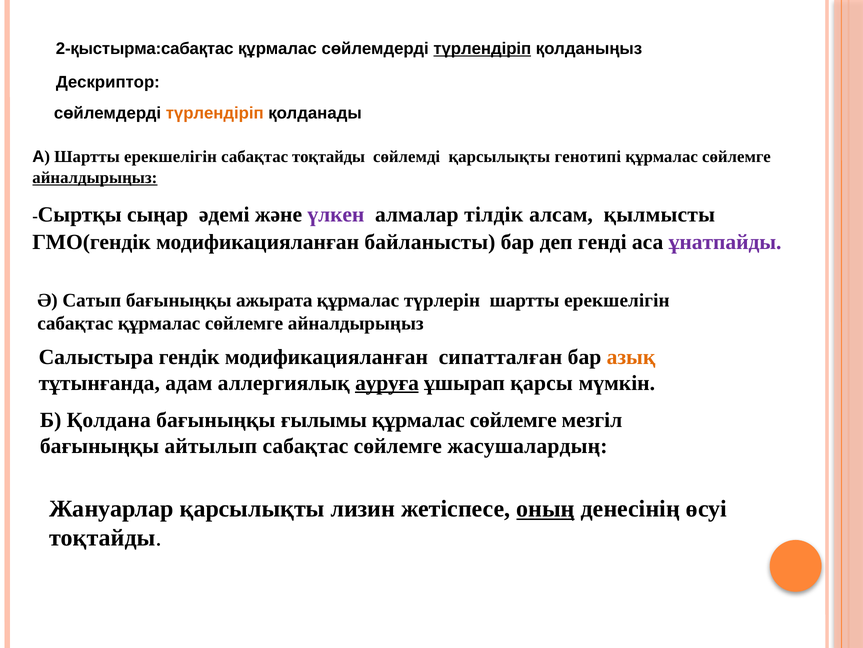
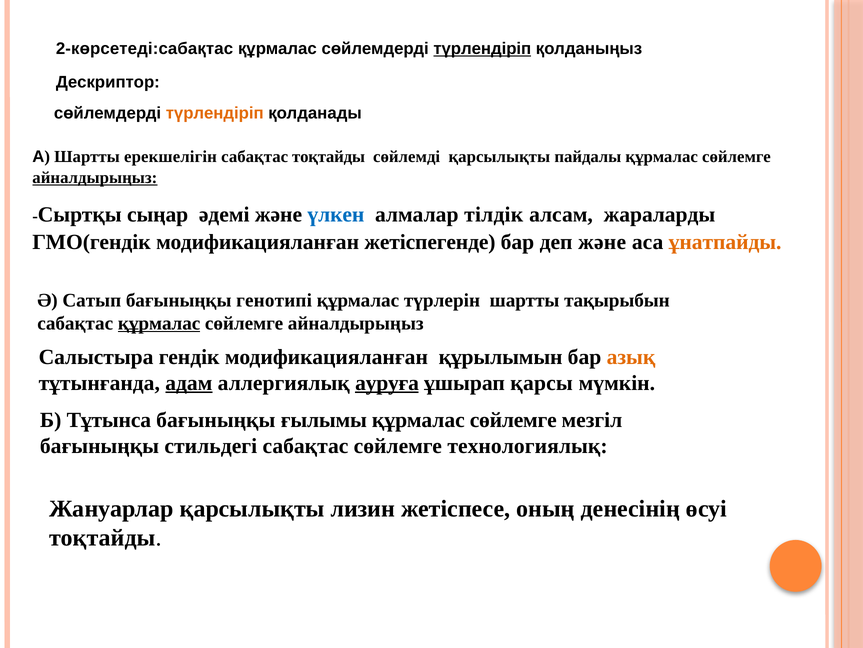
2-қыстырма:сабақтас: 2-қыстырма:сабақтас -> 2-көрсетеді:сабақтас (145, 48)
генотипі: генотипі -> пайдалы (588, 156)
үлкен colour: purple -> blue (336, 215)
қылмысты: қылмысты -> жараларды (659, 215)
байланысты: байланысты -> жетіспегенде (430, 242)
деп генді: генді -> және (602, 242)
ұнатпайды colour: purple -> orange (725, 242)
ажырата: ажырата -> генотипі (274, 300)
ерекшелігін: ерекшелігін -> тақырыбын (617, 300)
құрмалас underline: none -> present (159, 323)
сипатталған: сипатталған -> құрылымын (501, 357)
адам underline: none -> present (189, 383)
Қолдана: Қолдана -> Тұтынса (109, 419)
айтылып: айтылып -> стильдегі (211, 445)
жасушалардың: жасушалардың -> технологиялық (527, 445)
оның underline: present -> none (546, 508)
